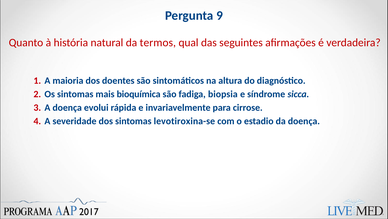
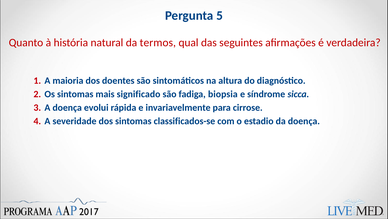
9: 9 -> 5 (220, 16)
bioquímica: bioquímica -> significado (139, 94)
levotiroxina-se: levotiroxina-se -> classificados-se (184, 121)
